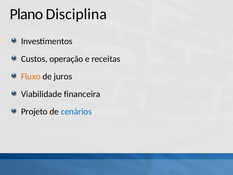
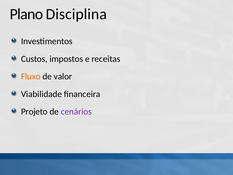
operação: operação -> impostos (66, 59)
juros: juros -> valor (63, 76)
cenários colour: blue -> purple (76, 111)
